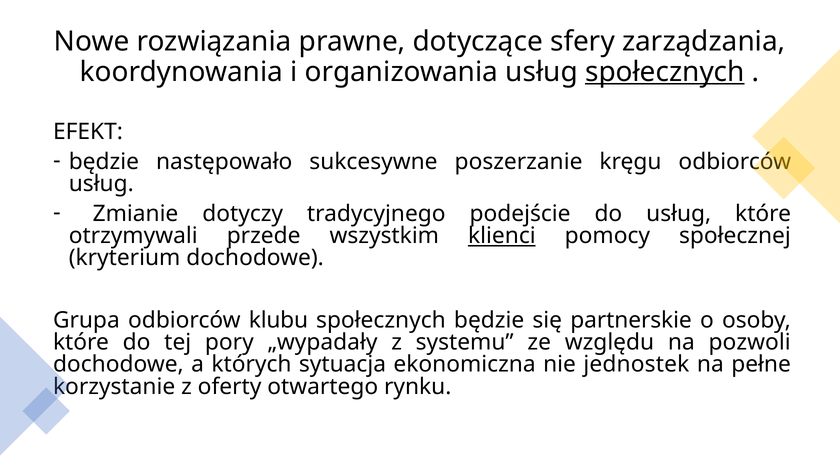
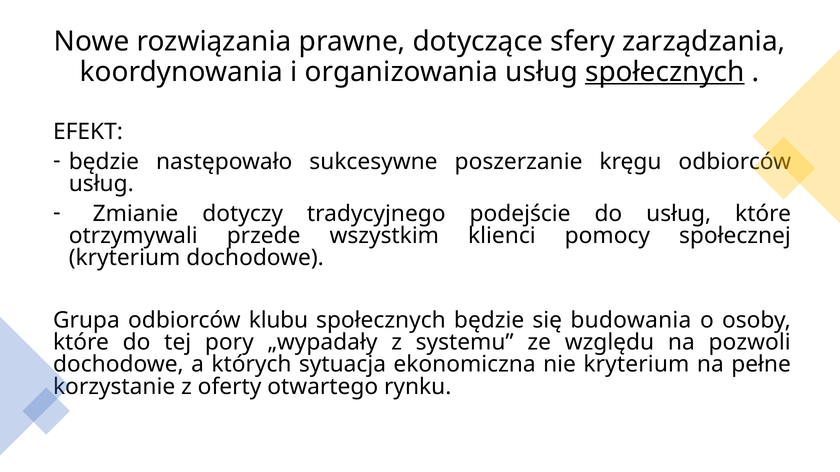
klienci underline: present -> none (502, 236)
partnerskie: partnerskie -> budowania (631, 321)
nie jednostek: jednostek -> kryterium (636, 365)
